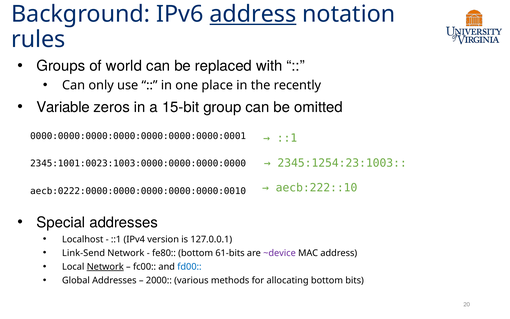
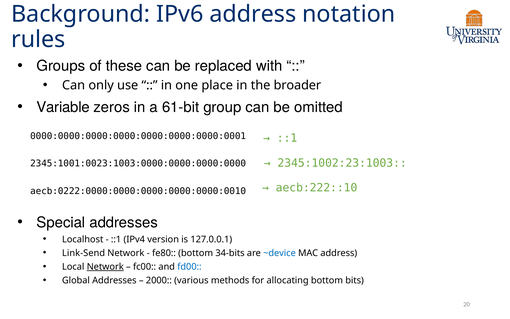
address underline: present -> none (253, 14)
world: world -> these (124, 66)
recently: recently -> broader (297, 85)
15-bit: 15-bit -> 61-bit (181, 107)
2345:1254:23:1003: 2345:1254:23:1003 -> 2345:1002:23:1003 (342, 163)
61-bits: 61-bits -> 34-bits (230, 253)
~device colour: purple -> blue (280, 253)
